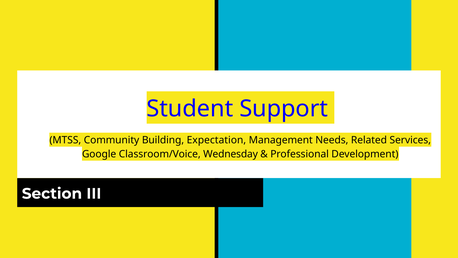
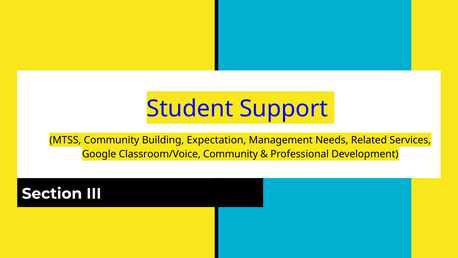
Classroom/Voice Wednesday: Wednesday -> Community (231, 154)
